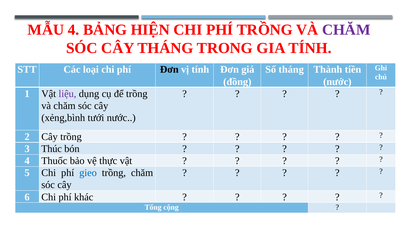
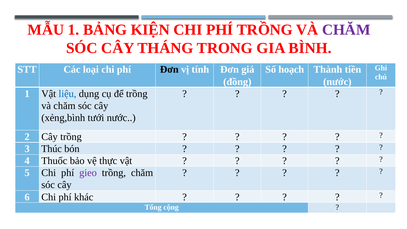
MẪU 4: 4 -> 1 (74, 30)
HIỆN: HIỆN -> KIỆN (150, 30)
GIA TÍNH: TÍNH -> BÌNH (310, 48)
Số tháng: tháng -> hoạch (291, 70)
liệu colour: purple -> blue (67, 94)
gieo colour: blue -> purple (88, 173)
